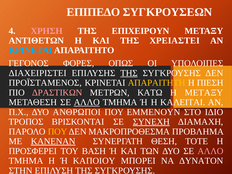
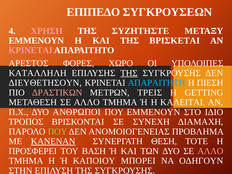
ΕΠΙΧΕΙΡΟΥΝ: ΕΠΙΧΕΙΡΟΥΝ -> ΣΥΖΗΤΗΣΤΕ (141, 31)
ΑΝΤΙΘΕΤΩΝ: ΑΝΤΙΘΕΤΩΝ -> ΕΜΜΕΝΟΥΝ (36, 41)
ΧΡΕΙΑΣΤΕΙ: ΧΡΕΙΑΣΤΕΙ -> ΒΡΙΣΚΕΤΑΙ (175, 41)
ΚΡΙΝΕΤΑΙ colour: light blue -> pink (31, 50)
ΓΕΓΟΝΟΣ: ΓΕΓΟΝΟΣ -> ΑΡΕΣΤΟΣ (29, 63)
ΟΠΩΣ: ΟΠΩΣ -> ΧΩΡΟ (121, 63)
ΔΙΑΧΕΙΡΙΣΤΕΙ: ΔΙΑΧΕΙΡΙΣΤΕΙ -> ΚΑΤΑΛΛΗΛΗ (38, 73)
ΠΡΟΪΣΤΑΜΕΝΟΣ: ΠΡΟΪΣΤΑΜΕΝΟΣ -> ΔΙΕΥΘΕΤΗΣΟΥΝ (45, 83)
ΑΠΑΡΑΙΤΗΤΗ colour: yellow -> light blue (157, 83)
ΚΑΤΩ: ΚΑΤΩ -> ΤΡΕΙΣ (150, 93)
Η ΜΕΤΑΞΥ: ΜΕΤΑΞΥ -> GETTING (204, 93)
ΑΛΛΟ underline: present -> none (87, 102)
ΣΥΝΕΧΗ underline: present -> none (151, 122)
ΠΟΥ colour: yellow -> light green (58, 132)
ΜΑΚΡΟΠΡΟΘΕΣΜΑ: ΜΑΚΡΟΠΡΟΘΕΣΜΑ -> ΑΝΟΜΟΙΟΓΕΝΕΙΑΣ (129, 132)
ΔΥΝΑΤΟΝ: ΔΥΝΑΤΟΝ -> ΟΔΗΓΟΥΝ (201, 161)
